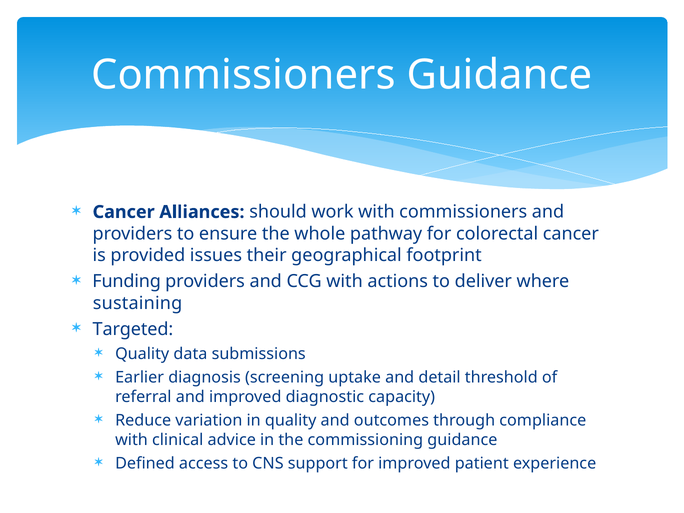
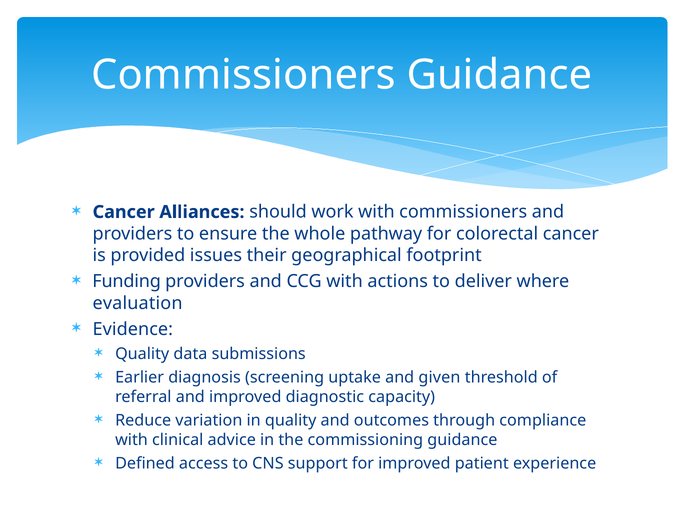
sustaining: sustaining -> evaluation (138, 303)
Targeted: Targeted -> Evidence (133, 329)
detail: detail -> given (439, 378)
